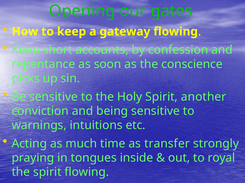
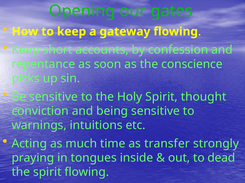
another: another -> thought (204, 97)
royal: royal -> dead (221, 158)
